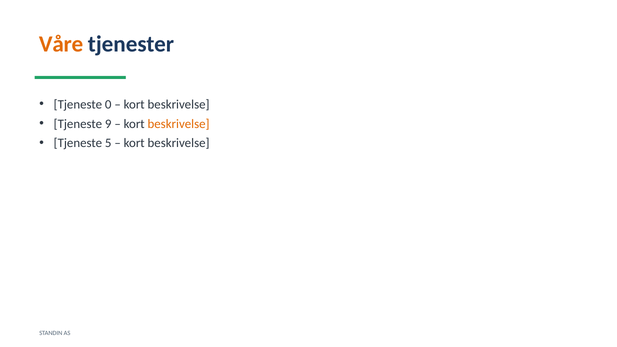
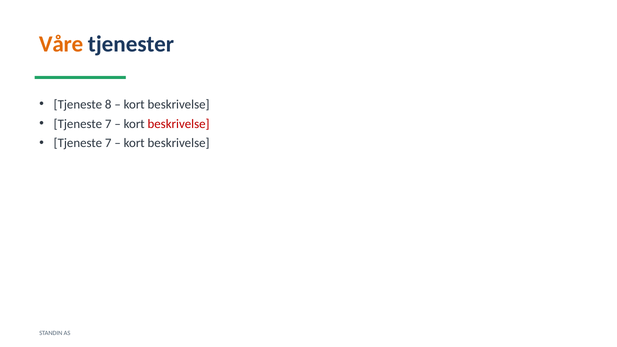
0: 0 -> 8 (108, 105)
9: 9 -> 7 (108, 124)
beskrivelse colour: orange -> red (179, 124)
5: 5 -> 7 (108, 143)
